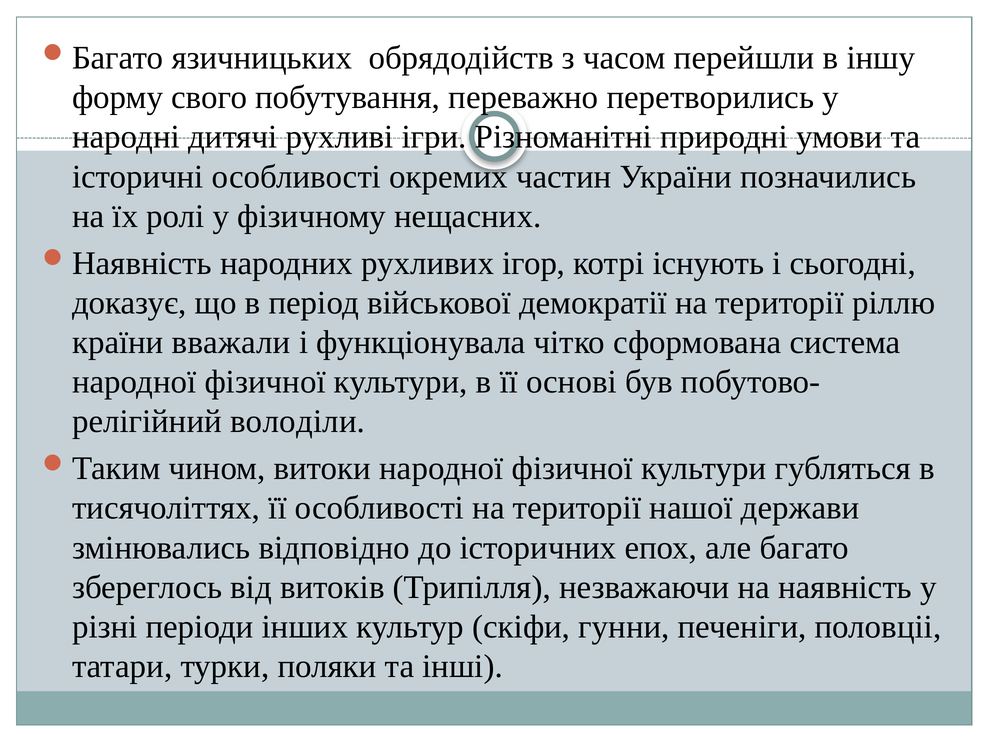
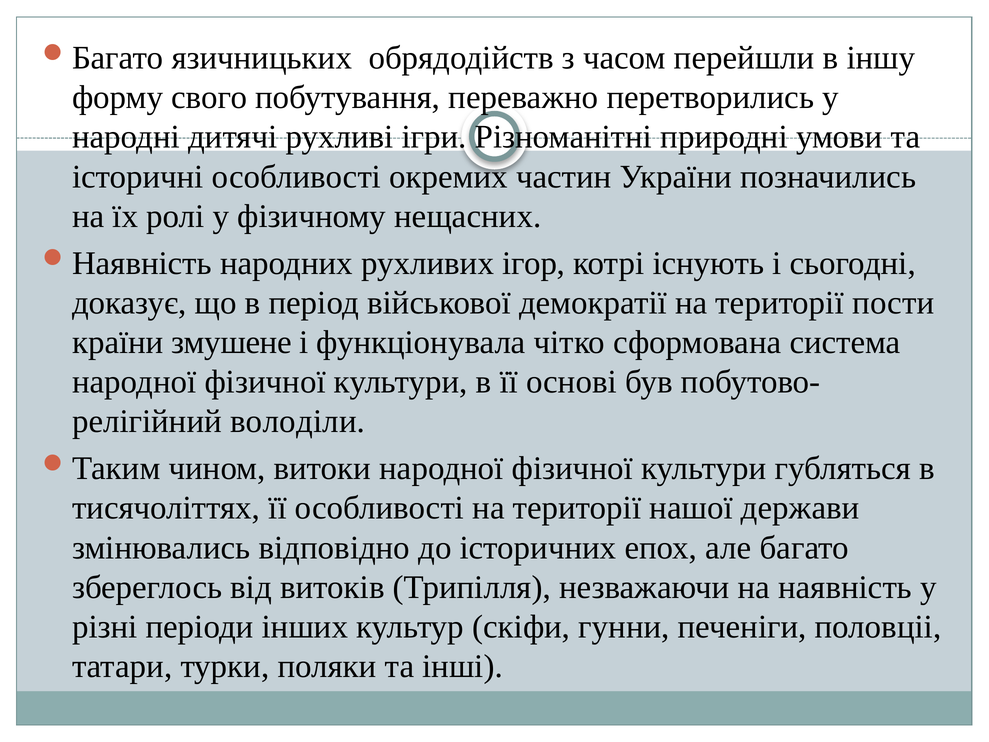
ріллю: ріллю -> пости (894, 303)
вважали: вважали -> змушене (231, 342)
